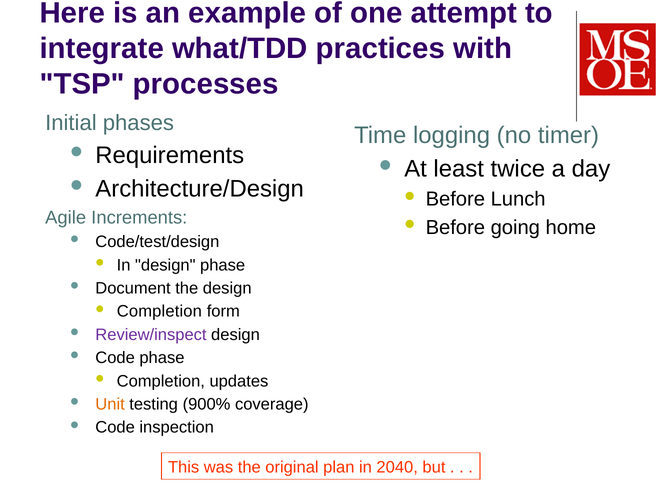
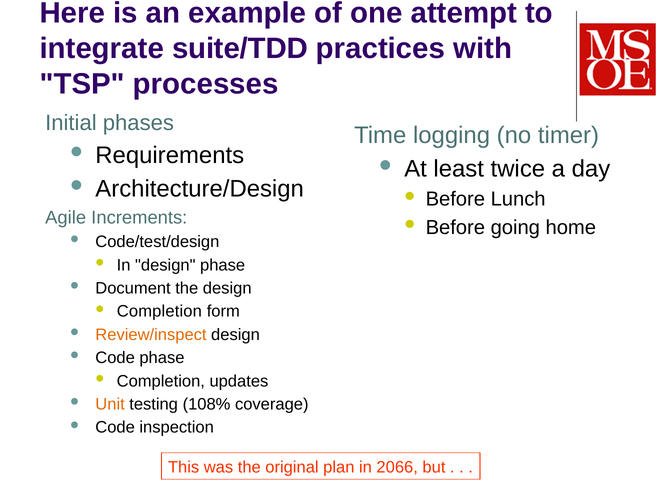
what/TDD: what/TDD -> suite/TDD (240, 48)
Review/inspect colour: purple -> orange (151, 334)
900%: 900% -> 108% (207, 404)
2040: 2040 -> 2066 (397, 467)
